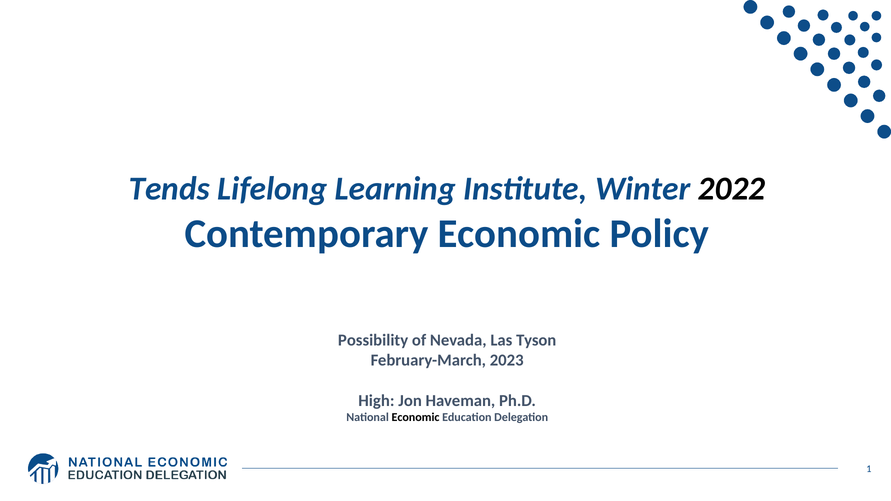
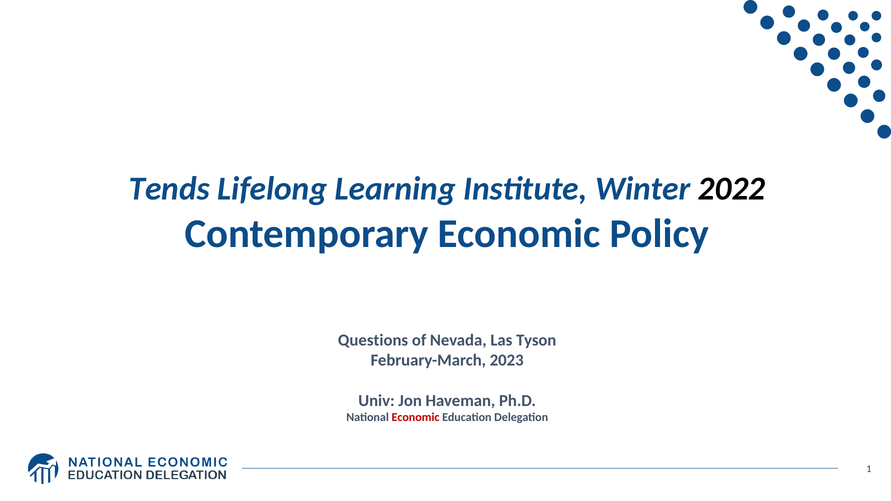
Possibility: Possibility -> Questions (373, 341)
High: High -> Univ (376, 401)
Economic colour: black -> red (416, 418)
